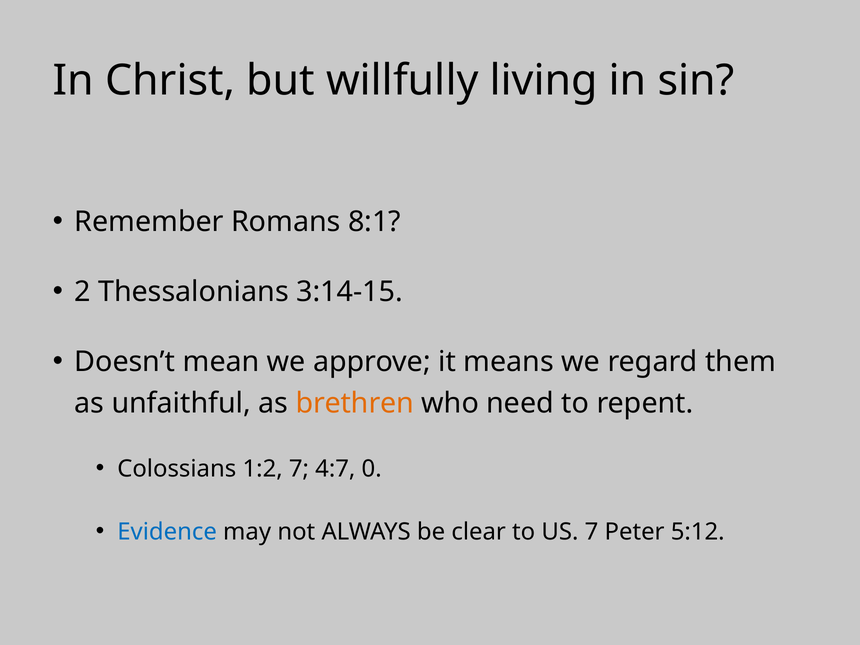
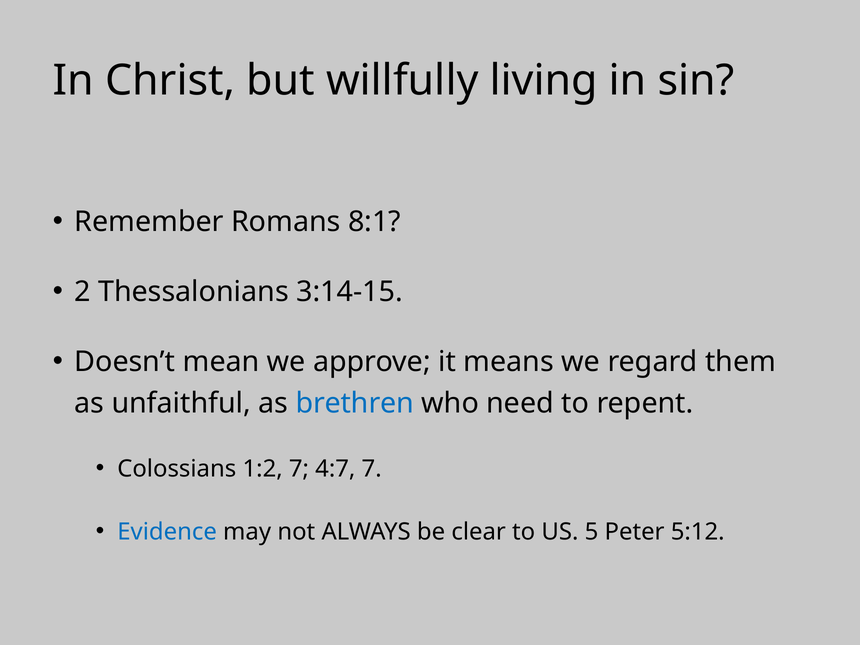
brethren colour: orange -> blue (355, 403)
4:7 0: 0 -> 7 (372, 469)
US 7: 7 -> 5 (591, 532)
